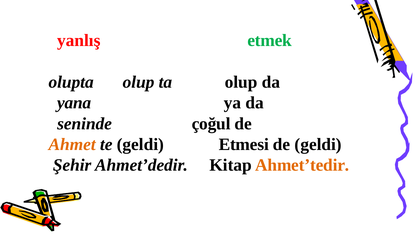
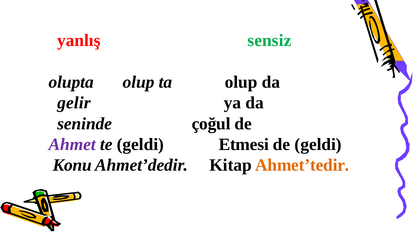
etmek: etmek -> sensiz (269, 40)
yana: yana -> gelir (74, 103)
Ahmet colour: orange -> purple (72, 144)
Şehir: Şehir -> Konu (72, 165)
